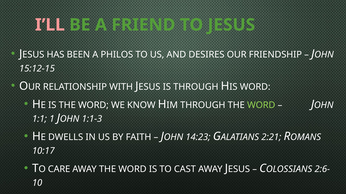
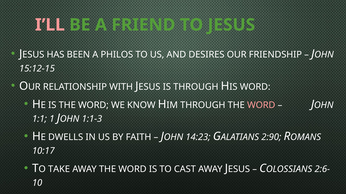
WORD colour: light green -> pink (261, 105)
2:21: 2:21 -> 2:90 (271, 138)
CARE: CARE -> TAKE (59, 170)
